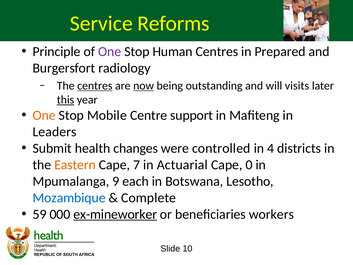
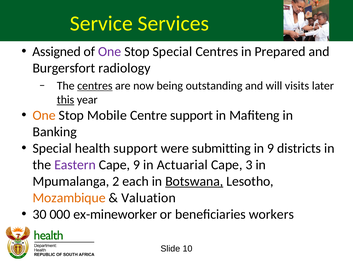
Reforms: Reforms -> Services (173, 23)
Principle: Principle -> Assigned (57, 52)
Stop Human: Human -> Special (172, 52)
now underline: present -> none (144, 86)
Leaders: Leaders -> Banking (55, 132)
Submit: Submit -> Special (52, 148)
health changes: changes -> support (136, 148)
controlled: controlled -> submitting (221, 148)
in 4: 4 -> 9 (271, 148)
Eastern colour: orange -> purple (75, 165)
Cape 7: 7 -> 9 (137, 165)
0: 0 -> 3 (249, 165)
9: 9 -> 2 (116, 181)
Botswana underline: none -> present (194, 181)
Mozambique colour: blue -> orange (69, 198)
Complete: Complete -> Valuation (149, 198)
59: 59 -> 30 (40, 214)
ex-mineworker underline: present -> none (115, 214)
